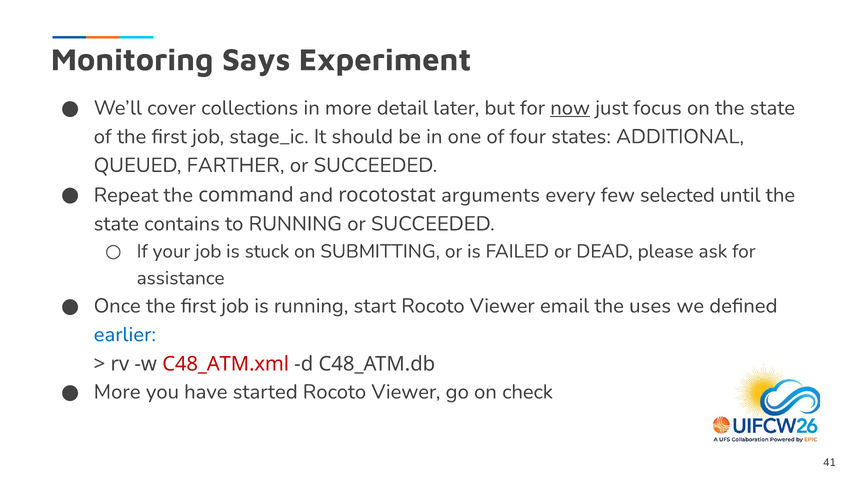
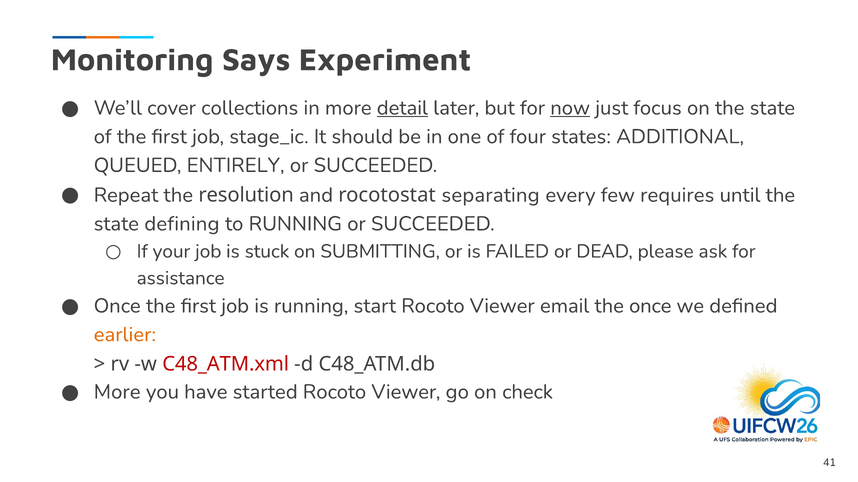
detail underline: none -> present (402, 108)
FARTHER: FARTHER -> ENTIRELY (236, 165)
command: command -> resolution (246, 195)
arguments: arguments -> separating (490, 195)
selected: selected -> requires (677, 195)
contains: contains -> defining (182, 224)
the uses: uses -> once (650, 306)
earlier colour: blue -> orange (125, 335)
